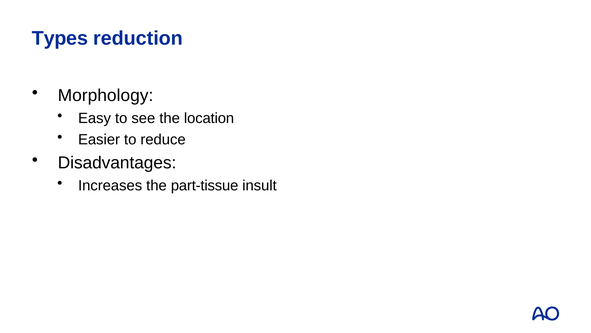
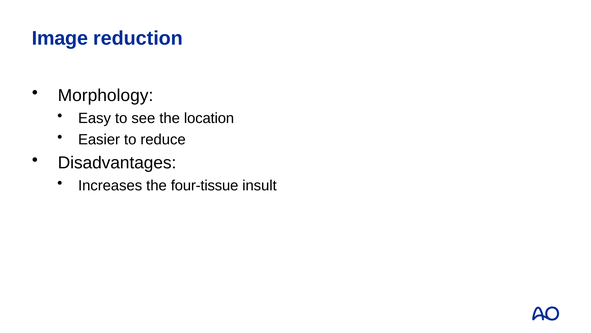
Types: Types -> Image (60, 38)
part-tissue: part-tissue -> four-tissue (205, 185)
